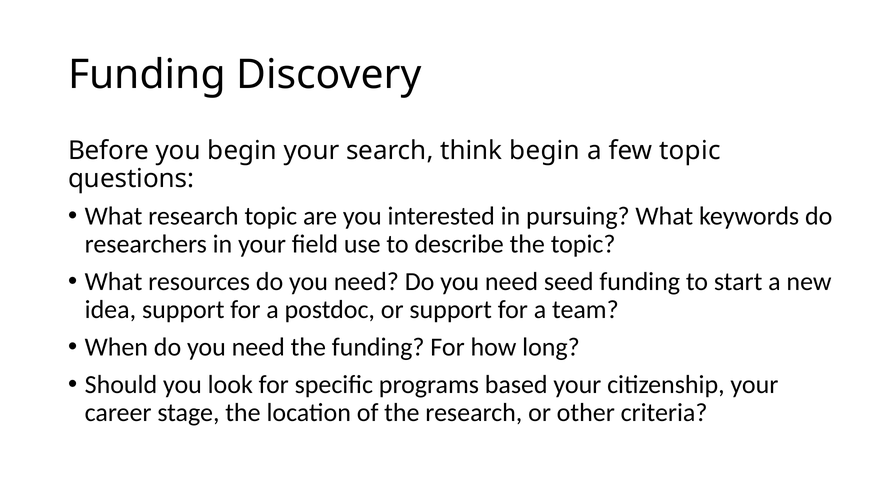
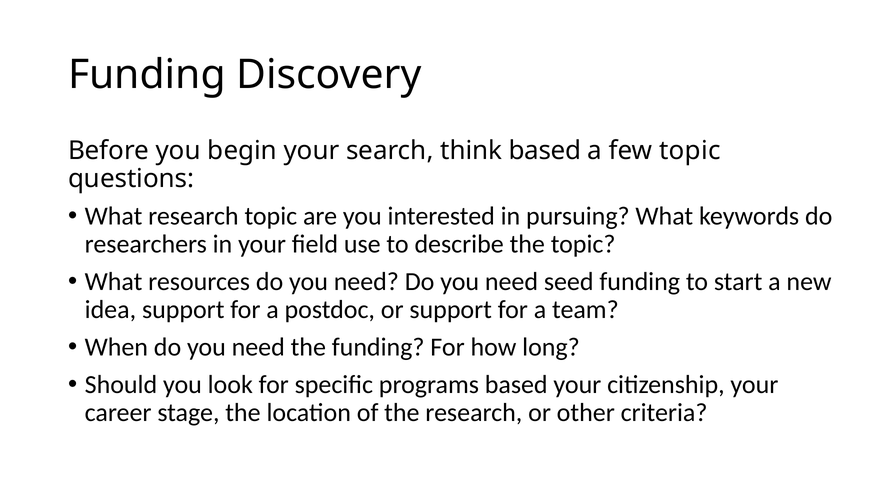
think begin: begin -> based (545, 151)
